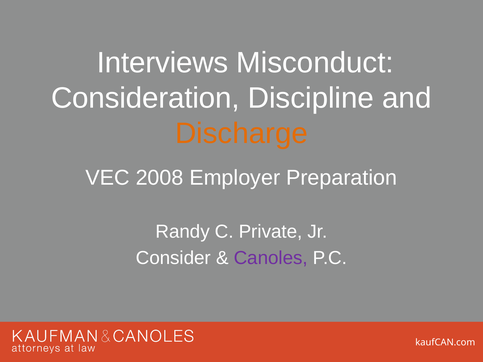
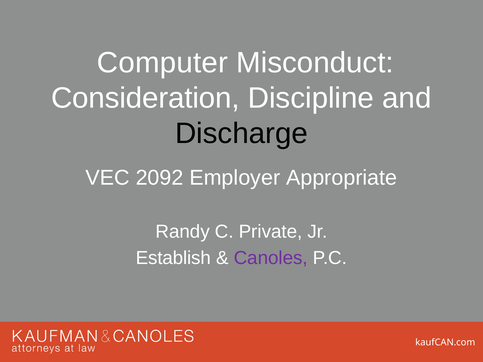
Interviews: Interviews -> Computer (162, 63)
Discharge colour: orange -> black (241, 134)
2008: 2008 -> 2092 (160, 178)
Preparation: Preparation -> Appropriate (342, 178)
Consider: Consider -> Establish (173, 258)
